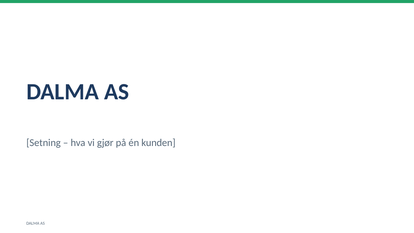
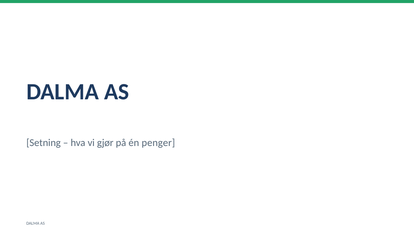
kunden: kunden -> penger (158, 143)
